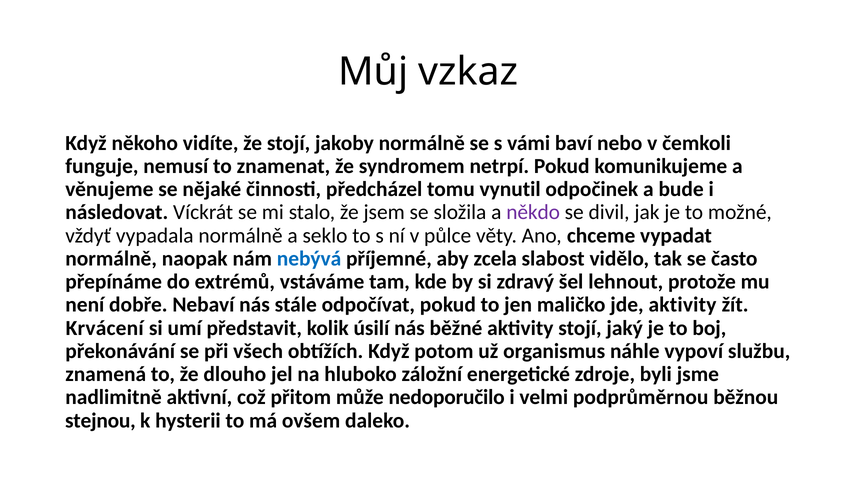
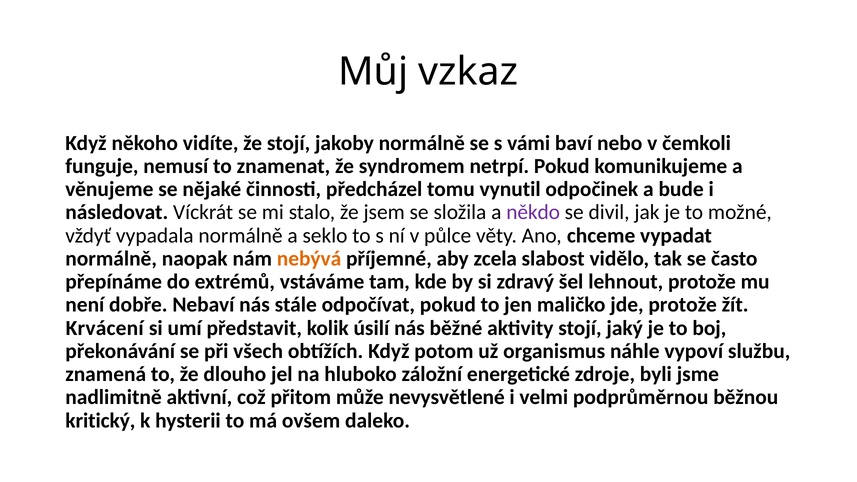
nebývá colour: blue -> orange (309, 259)
jde aktivity: aktivity -> protože (683, 305)
nedoporučilo: nedoporučilo -> nevysvětlené (447, 397)
stejnou: stejnou -> kritický (100, 421)
